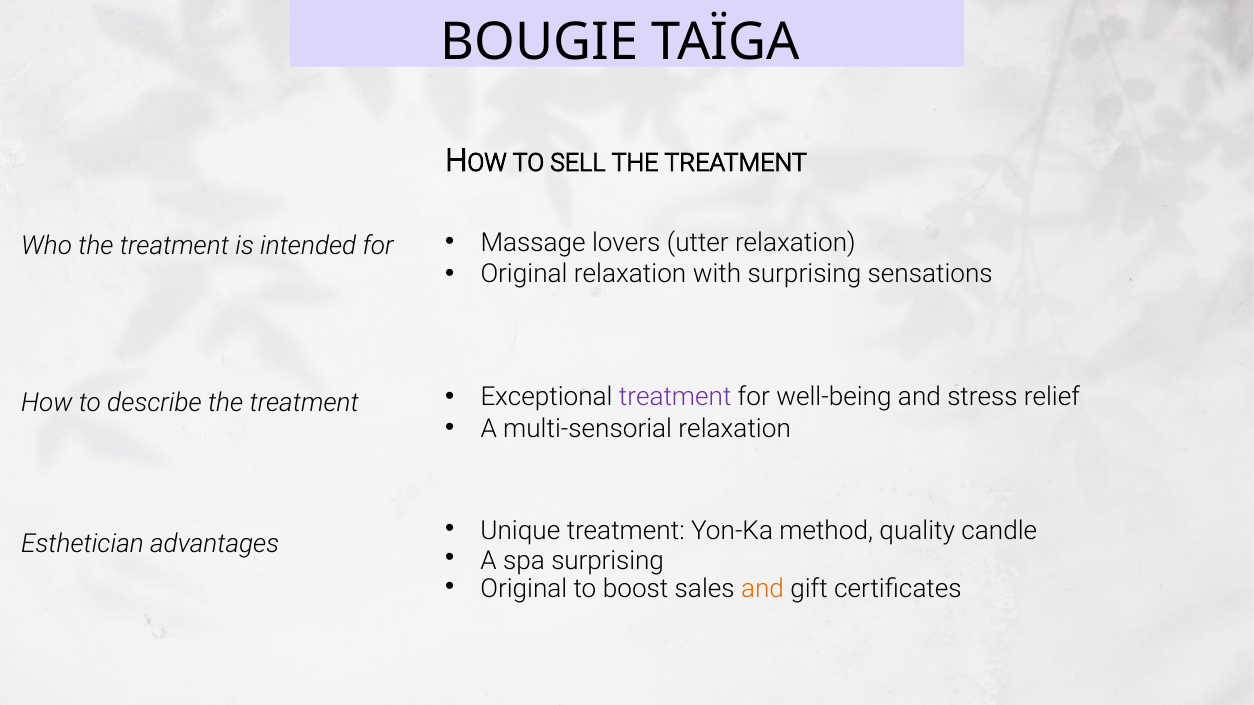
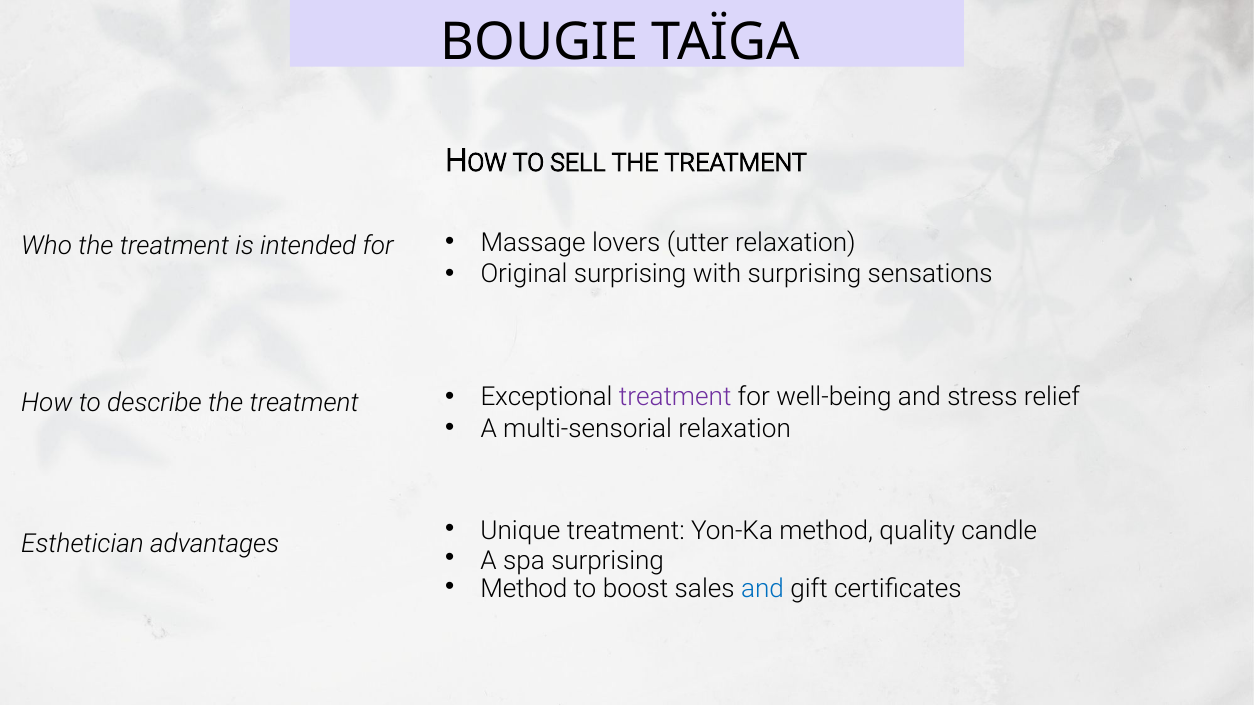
Original relaxation: relaxation -> surprising (630, 274)
Original: Original -> Method (524, 590)
and colour: orange -> blue (762, 590)
